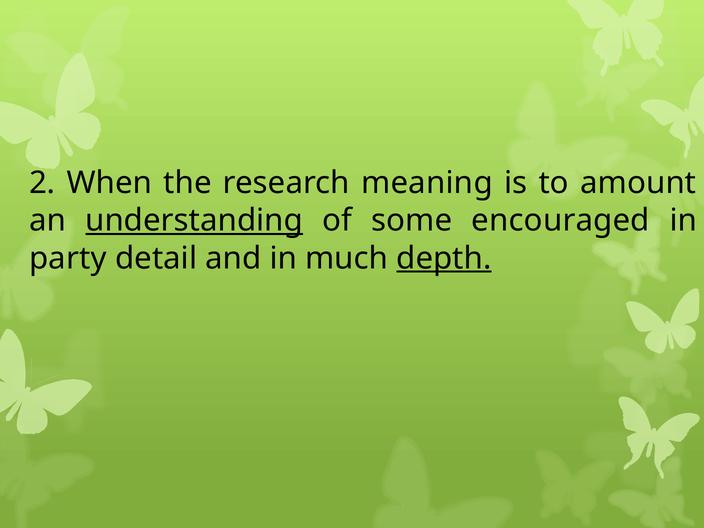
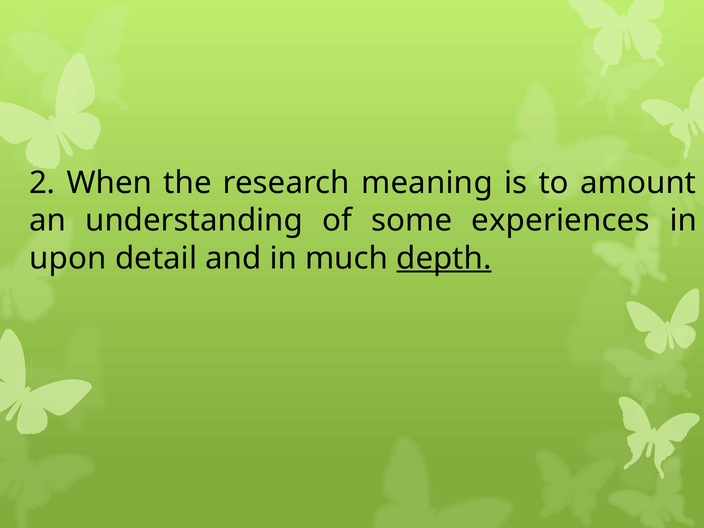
understanding underline: present -> none (194, 221)
encouraged: encouraged -> experiences (561, 221)
party: party -> upon (68, 258)
